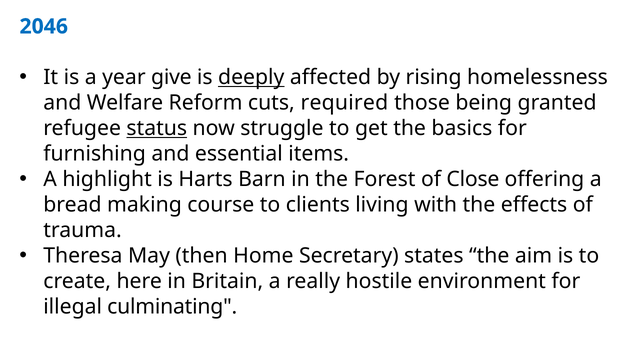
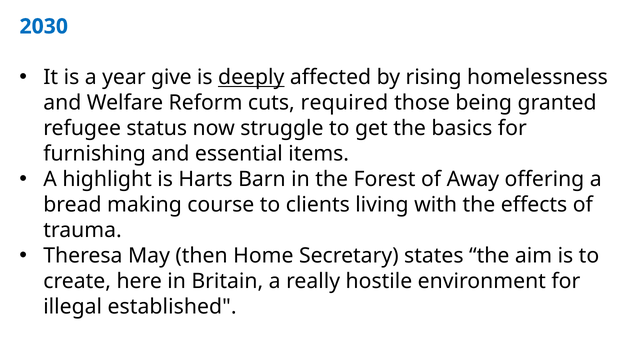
2046: 2046 -> 2030 (44, 26)
status underline: present -> none (157, 128)
Close: Close -> Away (473, 179)
culminating: culminating -> established (172, 306)
